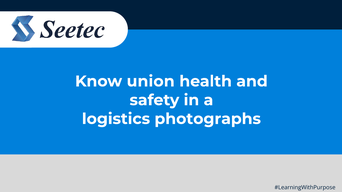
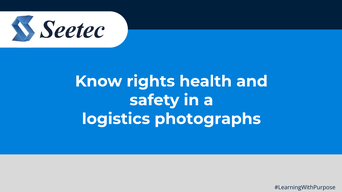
union: union -> rights (151, 81)
